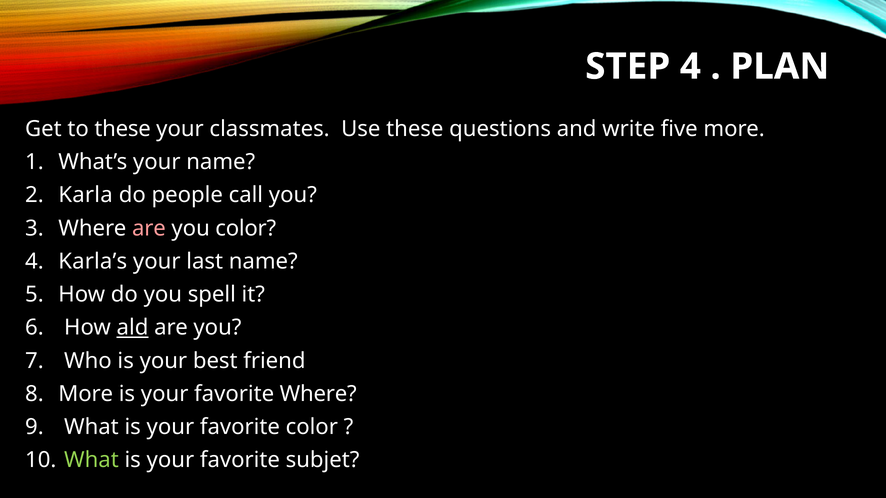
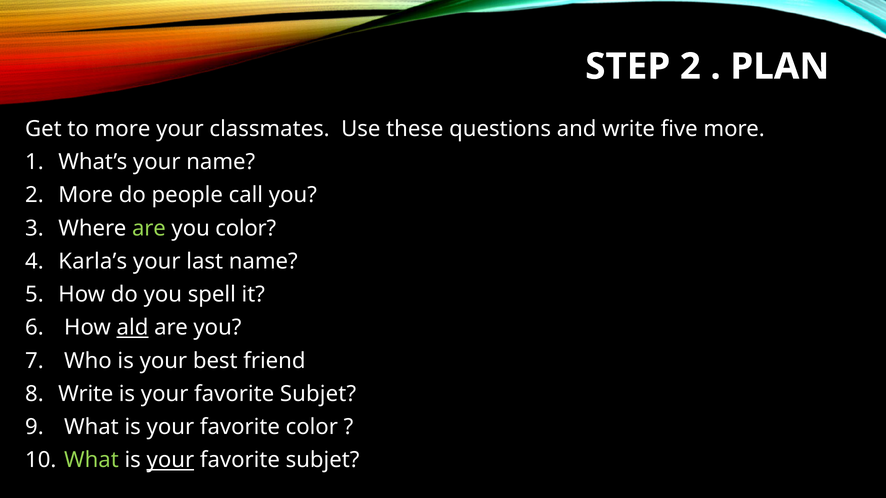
STEP 4: 4 -> 2 (690, 67)
to these: these -> more (123, 129)
Karla: Karla -> More (86, 195)
are colour: pink -> light green (149, 228)
More: More -> Write (86, 394)
Where: Where -> Subjet (318, 394)
your underline: none -> present (170, 460)
